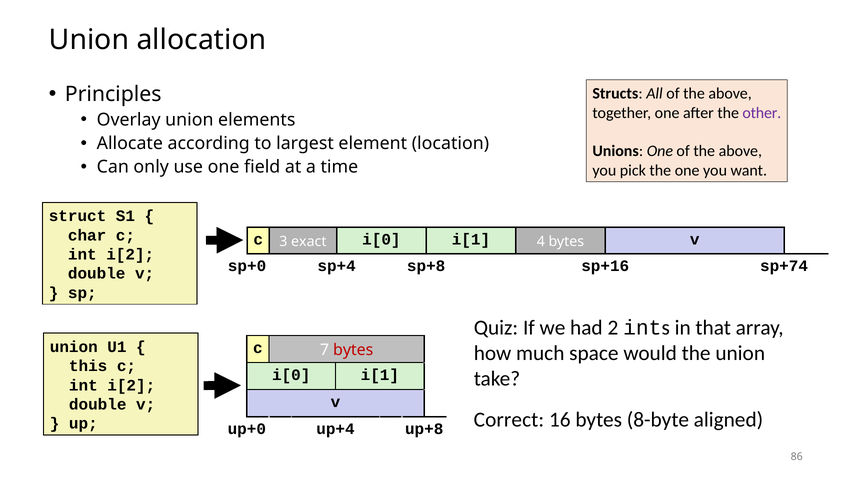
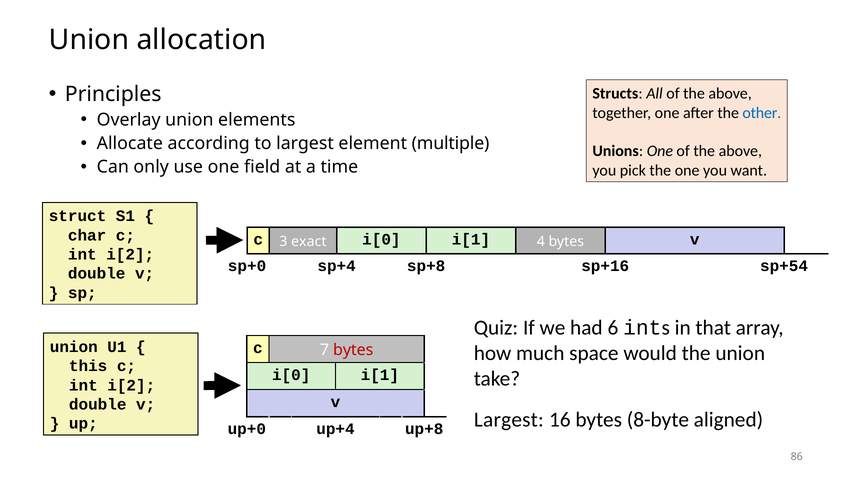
other colour: purple -> blue (762, 113)
location: location -> multiple (451, 144)
sp+74: sp+74 -> sp+54 (784, 266)
2: 2 -> 6 (613, 328)
Correct: Correct -> Largest (509, 420)
